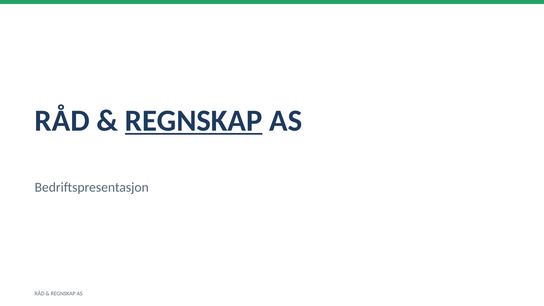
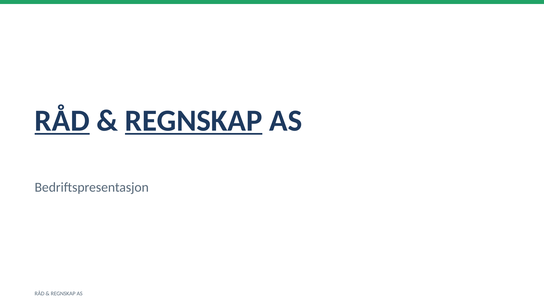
RÅD underline: none -> present (62, 121)
